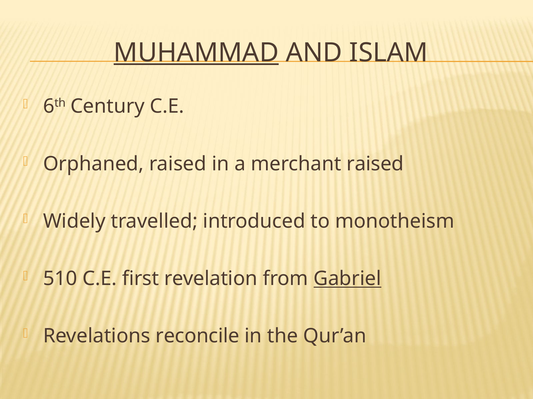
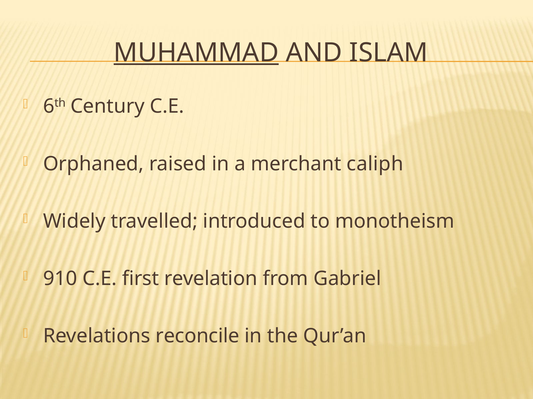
merchant raised: raised -> caliph (375, 164)
510: 510 -> 910 (60, 279)
Gabriel underline: present -> none (347, 279)
